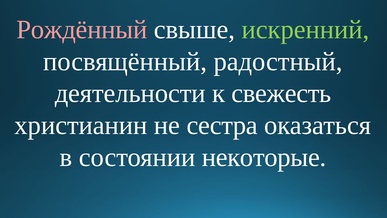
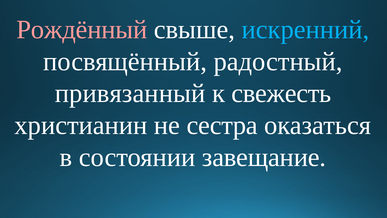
искренний colour: light green -> light blue (305, 29)
деятельности: деятельности -> привязанный (130, 93)
некоторые: некоторые -> завещание (264, 157)
